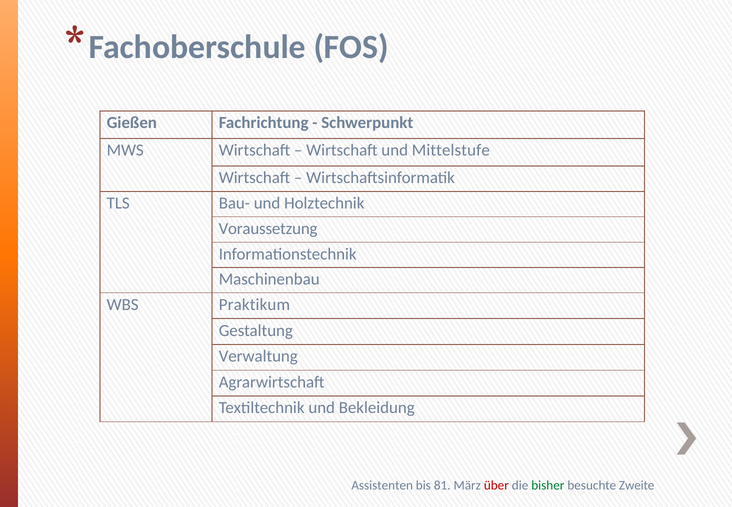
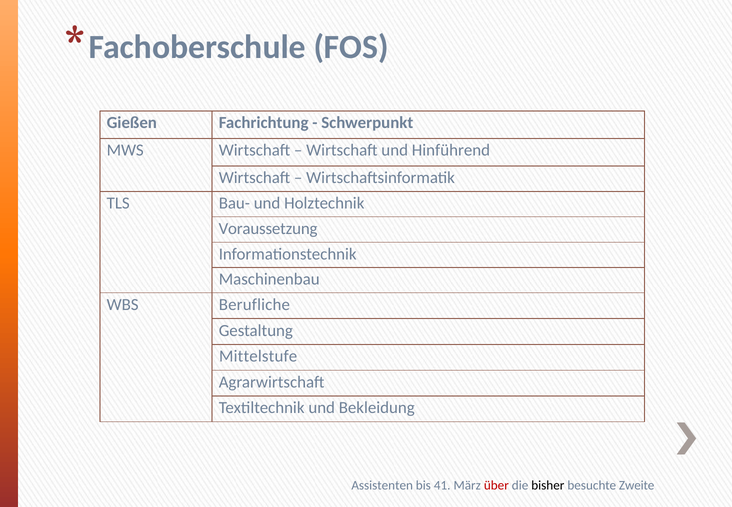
Mittelstufe: Mittelstufe -> Hinführend (451, 150)
Praktikum: Praktikum -> Berufliche (254, 304)
Verwaltung: Verwaltung -> Mittelstufe (258, 356)
81: 81 -> 41 (442, 485)
bisher colour: green -> black (548, 485)
